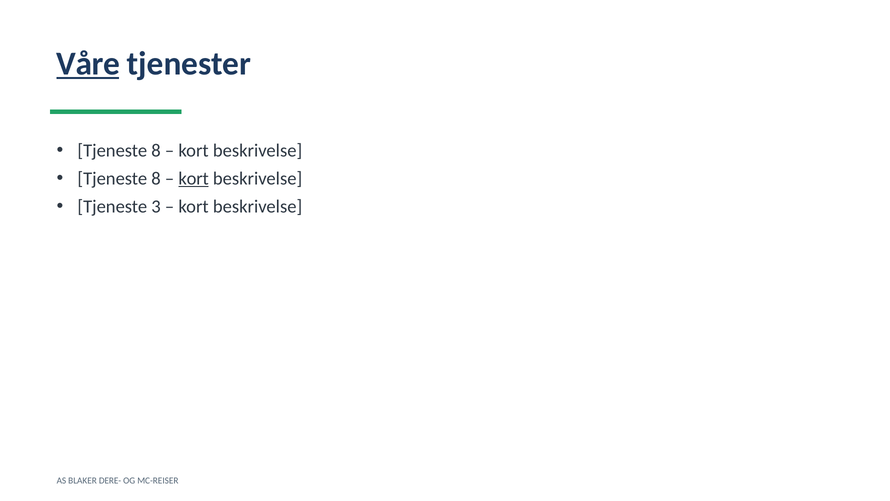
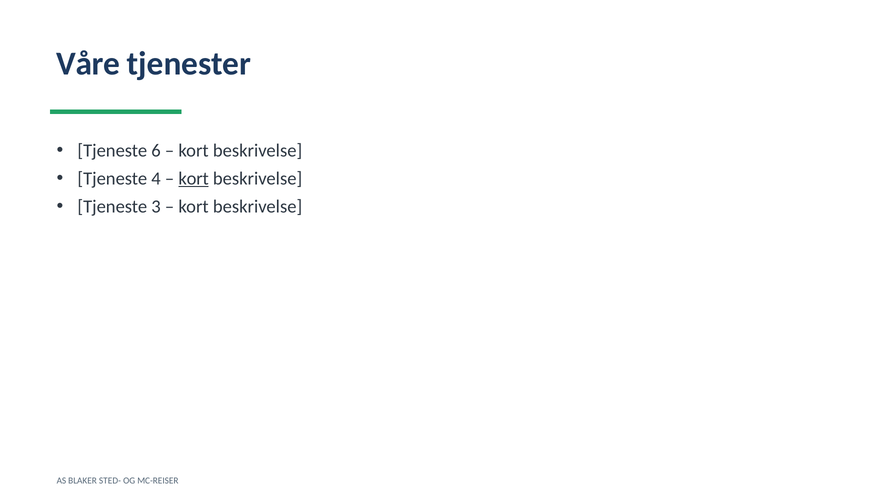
Våre underline: present -> none (88, 64)
8: 8 -> 6 (156, 151)
8: 8 -> 4 (156, 179)
DERE-: DERE- -> STED- (110, 480)
